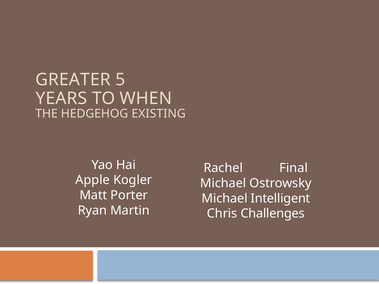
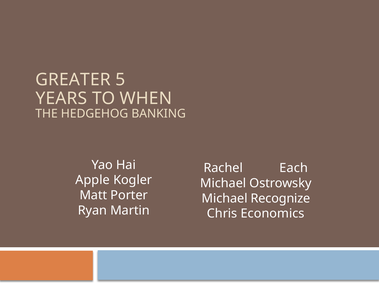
EXISTING: EXISTING -> BANKING (159, 114)
Final: Final -> Each (294, 168)
Intelligent: Intelligent -> Recognize (281, 199)
Challenges: Challenges -> Economics (273, 214)
